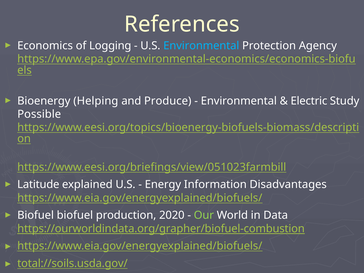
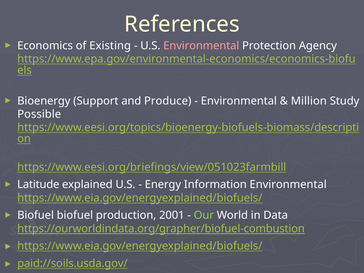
Logging: Logging -> Existing (110, 46)
Environmental colour: light blue -> pink (201, 46)
Helping: Helping -> Support (96, 101)
Electric: Electric -> Million (309, 101)
Information Disadvantages: Disadvantages -> Environmental (288, 185)
2020: 2020 -> 2001 (172, 215)
total://soils.usda.gov/: total://soils.usda.gov/ -> paid://soils.usda.gov/ (72, 263)
